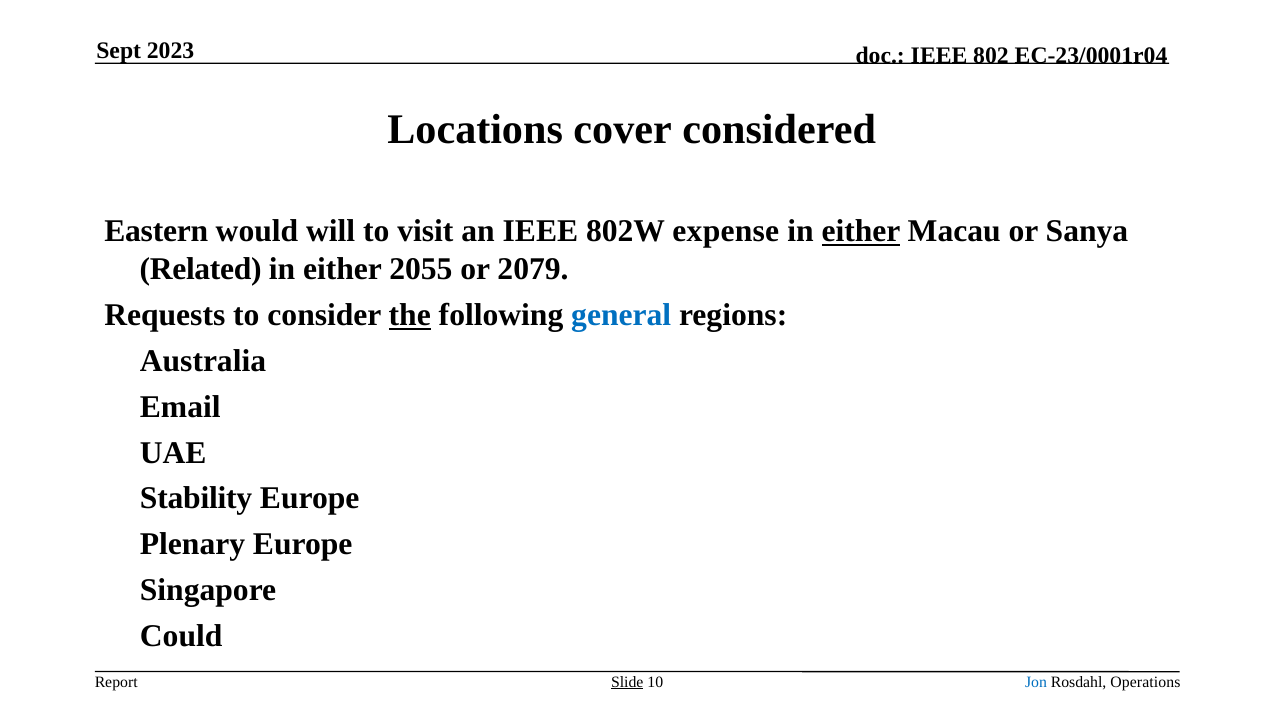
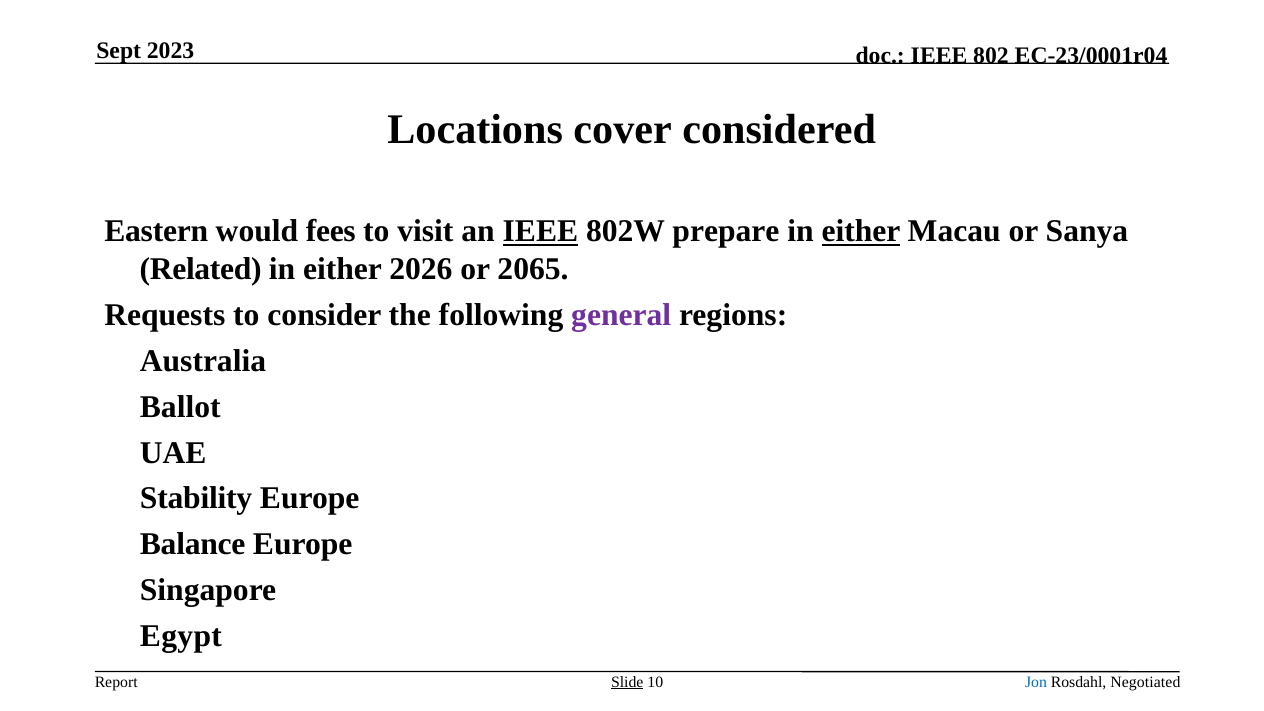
will: will -> fees (331, 231)
IEEE underline: none -> present (540, 231)
expense: expense -> prepare (726, 231)
2055: 2055 -> 2026 (421, 269)
2079: 2079 -> 2065 (533, 269)
the underline: present -> none (410, 315)
general colour: blue -> purple (621, 315)
Email: Email -> Ballot (180, 407)
Plenary: Plenary -> Balance (193, 544)
Could: Could -> Egypt (181, 636)
Operations: Operations -> Negotiated (1145, 682)
